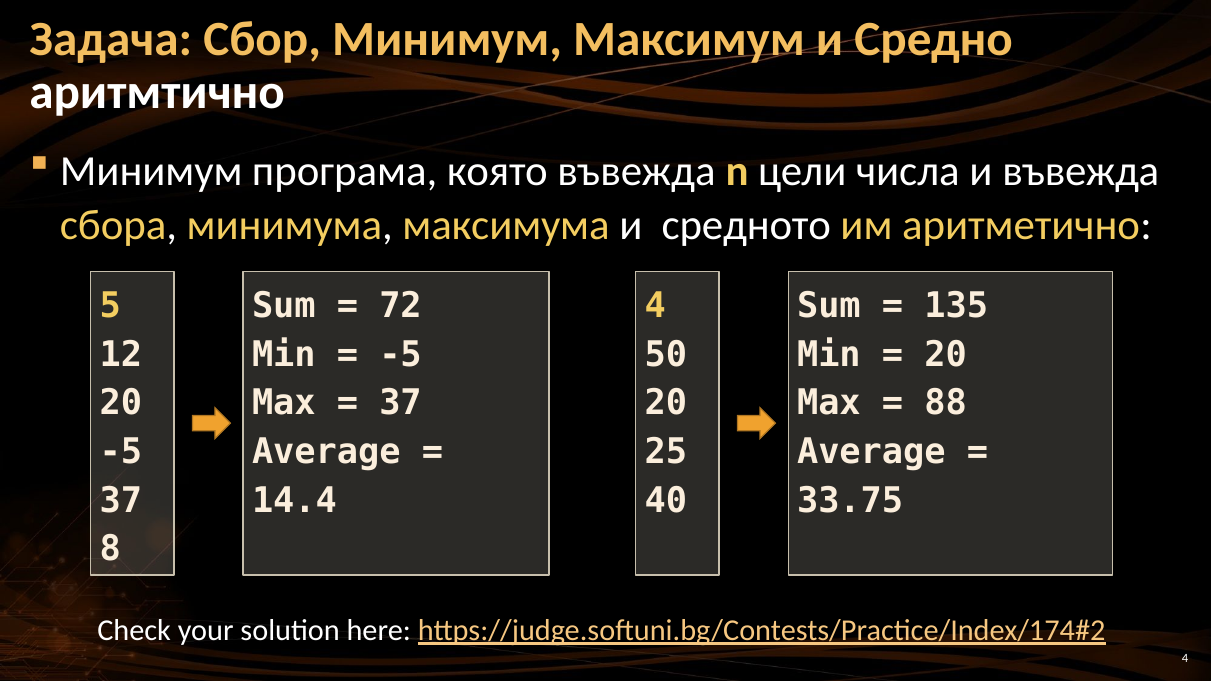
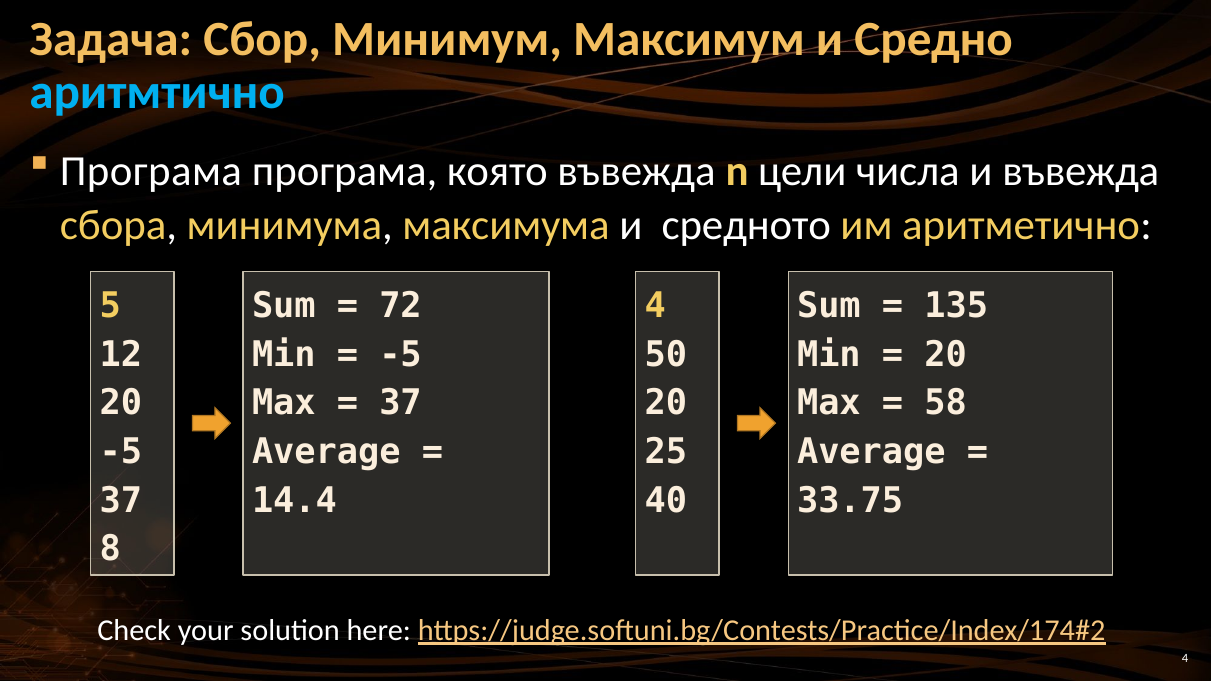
аритмтично colour: white -> light blue (157, 92)
Минимум: Минимум -> Програма (151, 171)
88: 88 -> 58 (946, 403)
